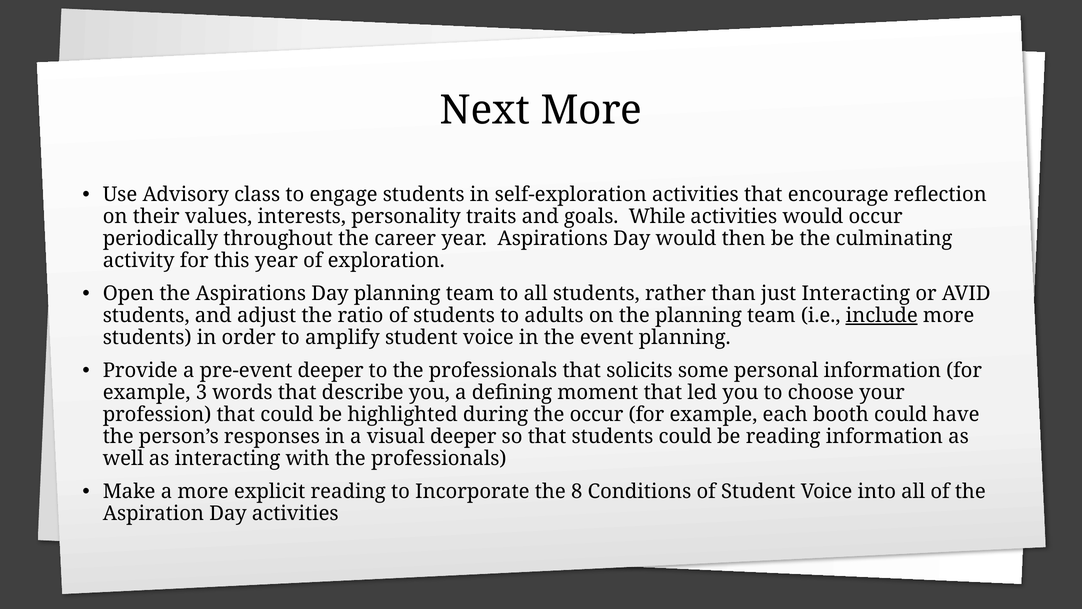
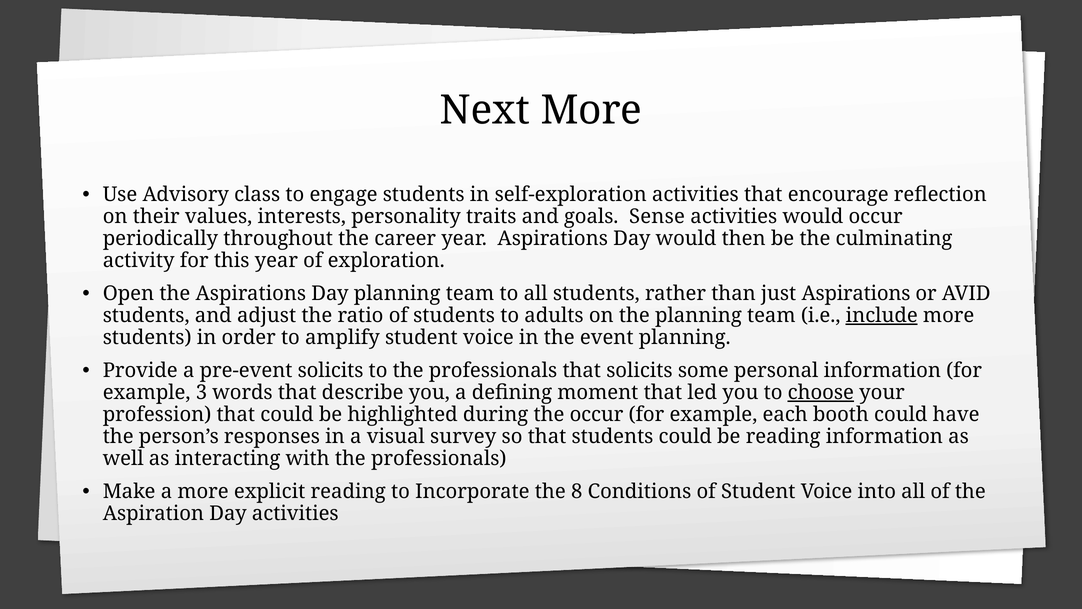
While: While -> Sense (657, 216)
just Interacting: Interacting -> Aspirations (856, 293)
pre-event deeper: deeper -> solicits (331, 370)
choose underline: none -> present (821, 392)
visual deeper: deeper -> survey (463, 436)
